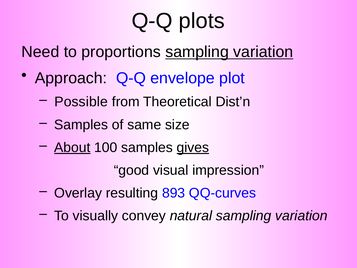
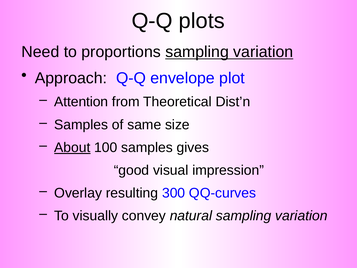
Possible: Possible -> Attention (81, 102)
gives underline: present -> none (193, 147)
893: 893 -> 300 (174, 193)
